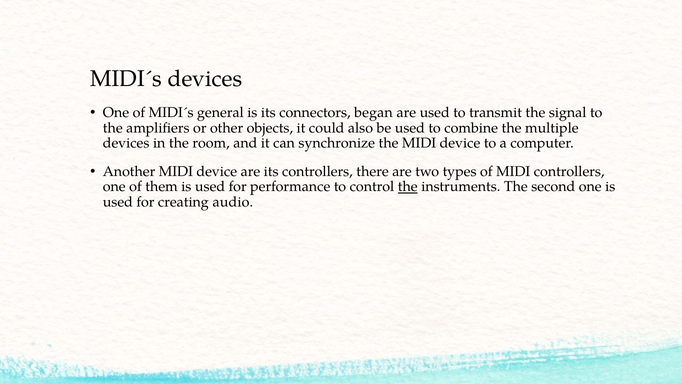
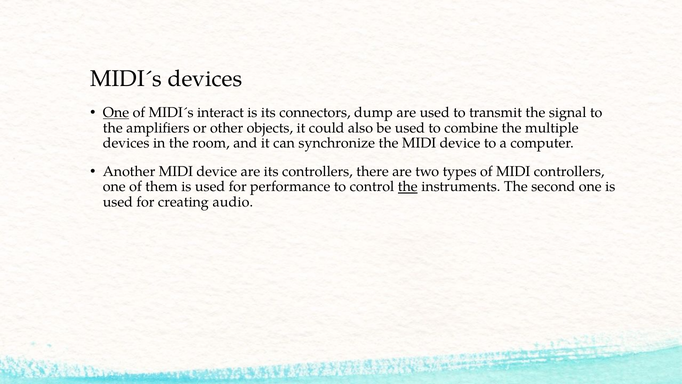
One underline: none -> present (116, 112)
general: general -> interact (220, 112)
began: began -> dump (373, 112)
